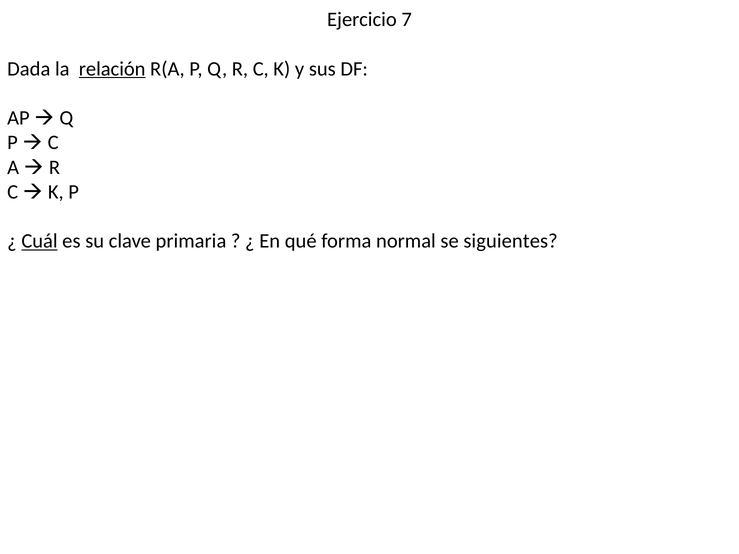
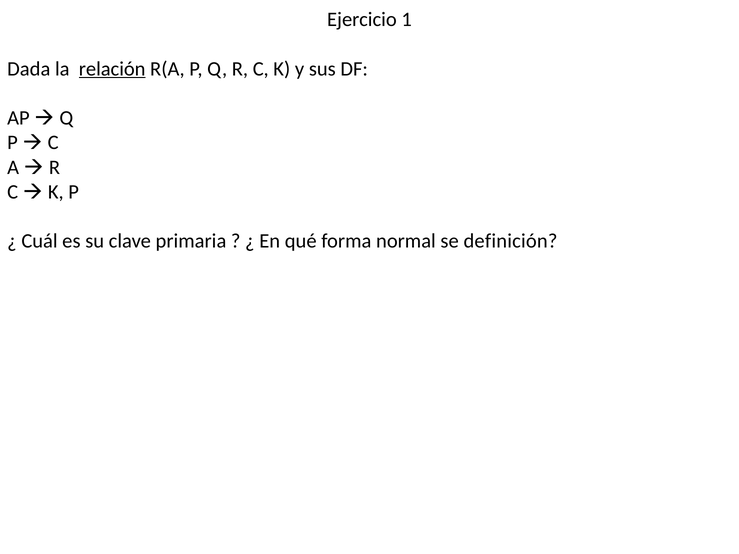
7: 7 -> 1 (407, 20)
Cuál underline: present -> none (40, 241)
siguientes: siguientes -> definición (511, 241)
